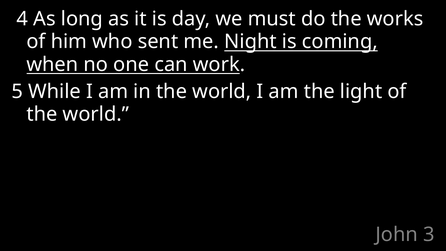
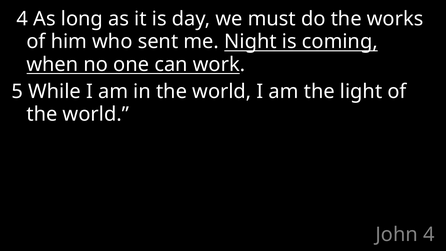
John 3: 3 -> 4 (429, 234)
